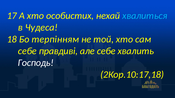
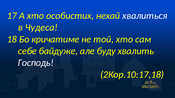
хвалиться colour: light blue -> white (145, 16)
терпінням: терпінням -> кричатиме (55, 39)
правдиві: правдиві -> байдуже (58, 51)
але себе: себе -> буду (106, 51)
